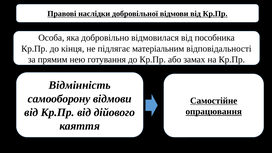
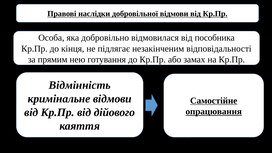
матеріальним: матеріальним -> незакінченим (158, 49)
самооборону: самооборону -> кримінальне (59, 99)
